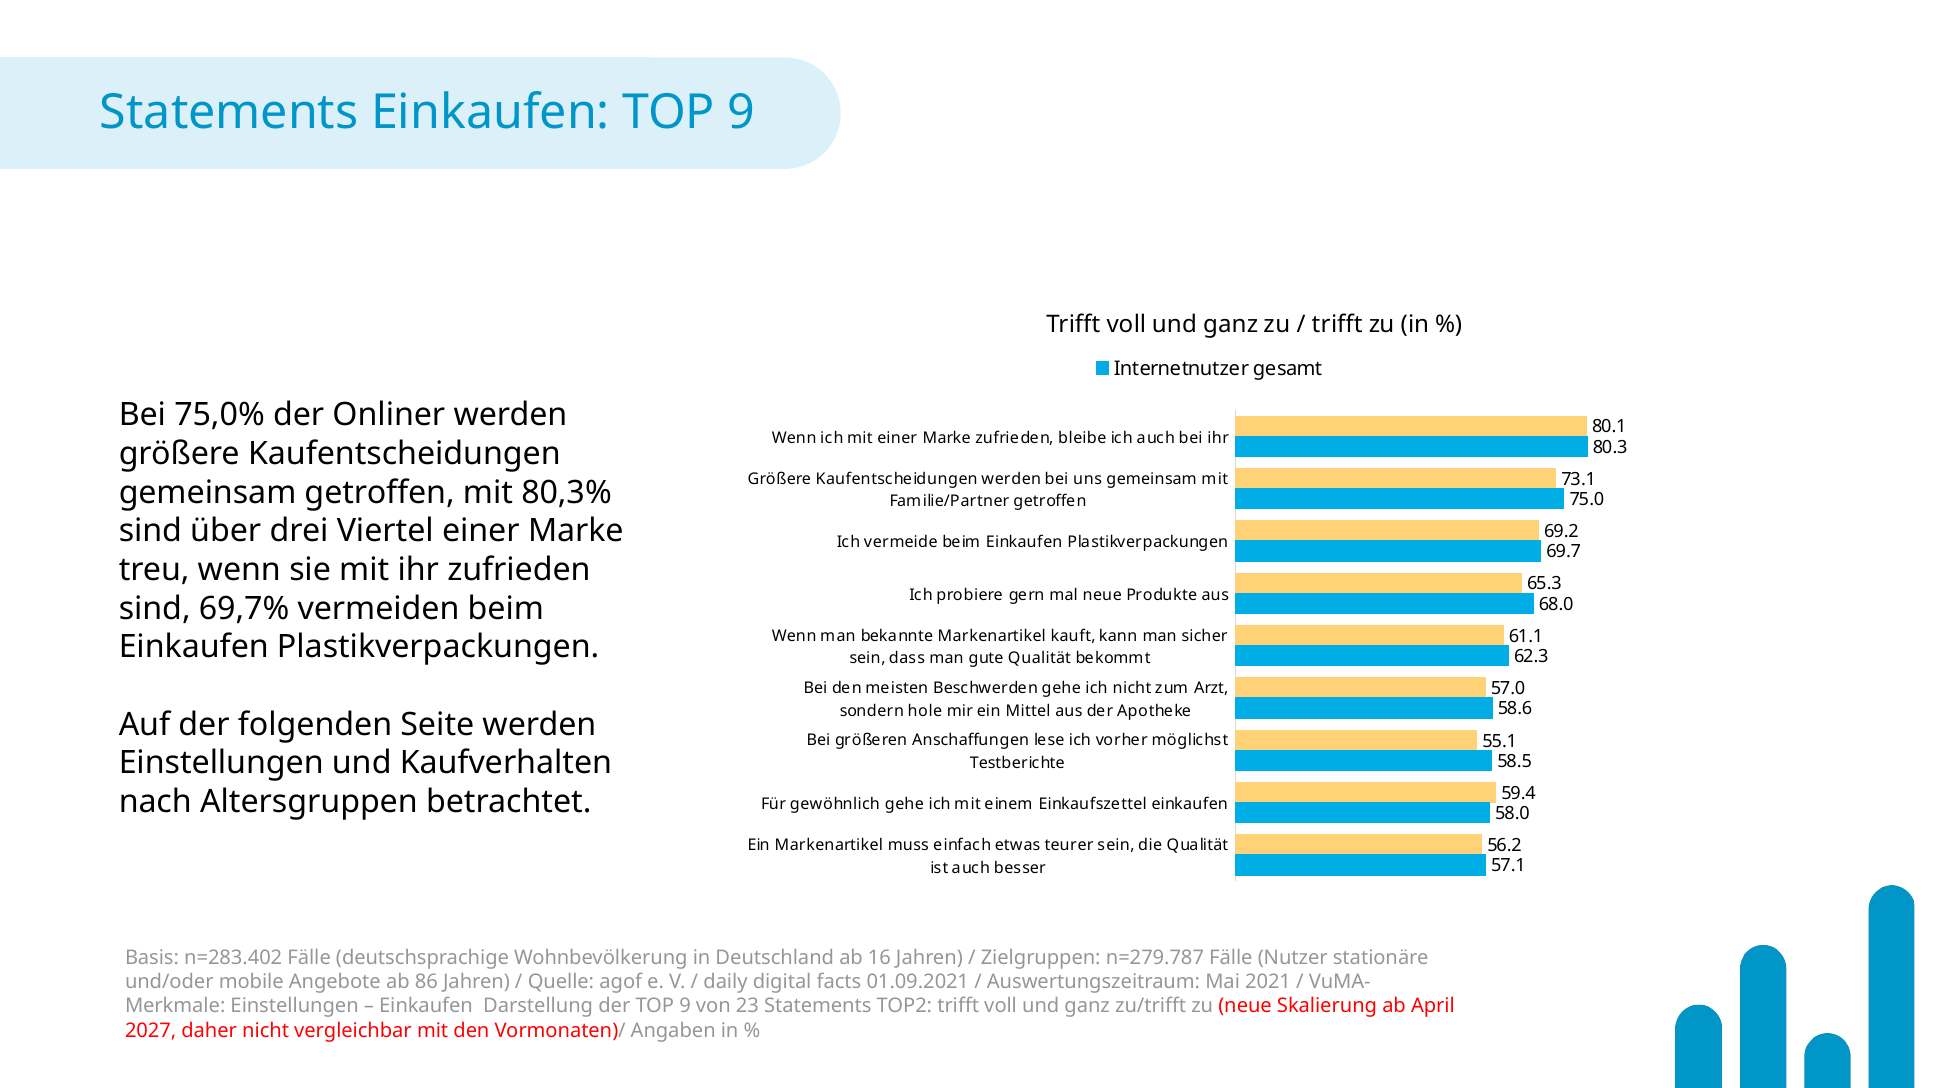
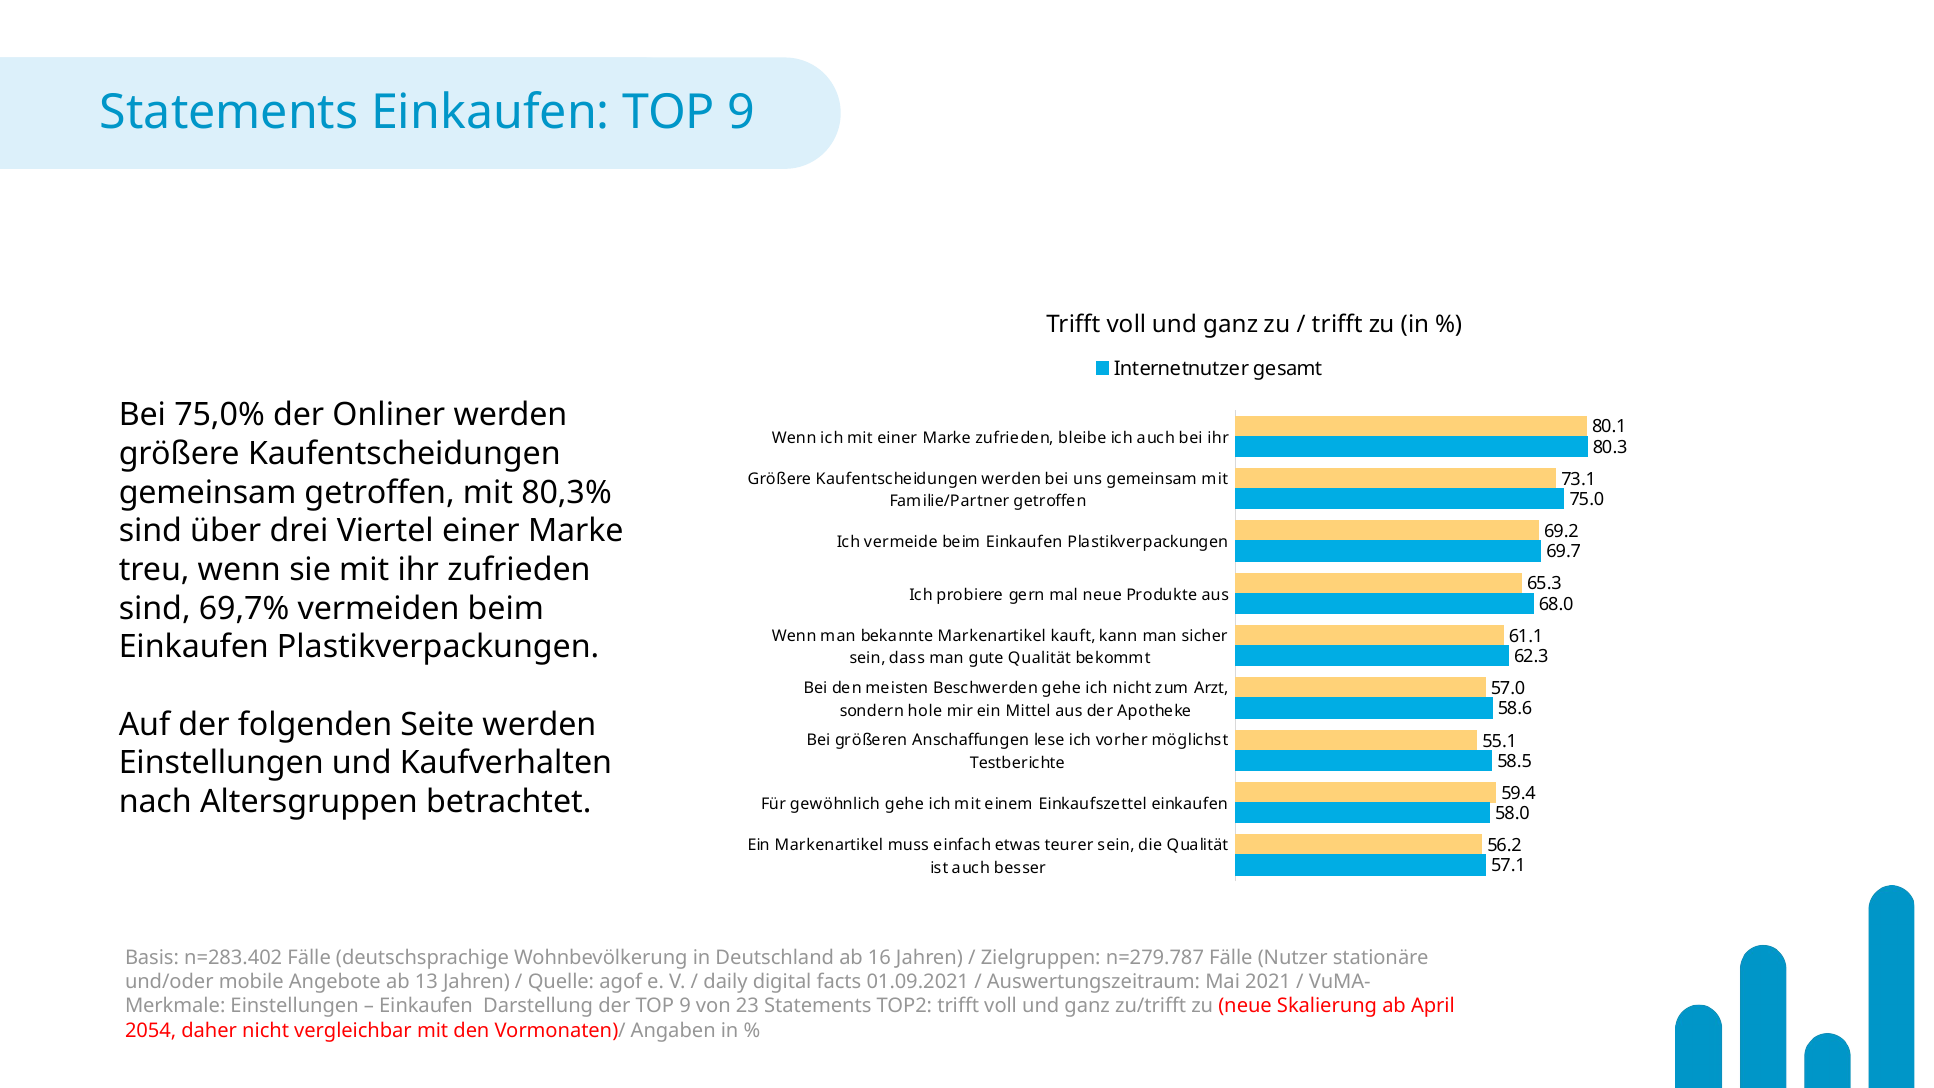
86: 86 -> 13 (426, 982)
2027: 2027 -> 2054 (151, 1030)
